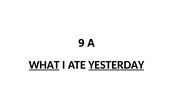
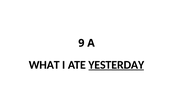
WHAT underline: present -> none (44, 65)
